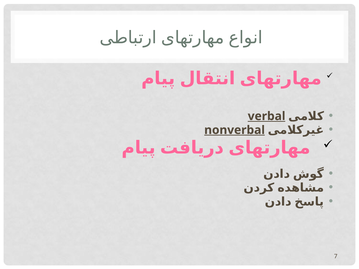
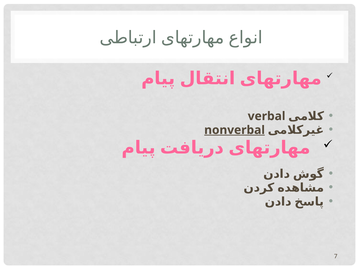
verbal underline: present -> none (267, 116)
